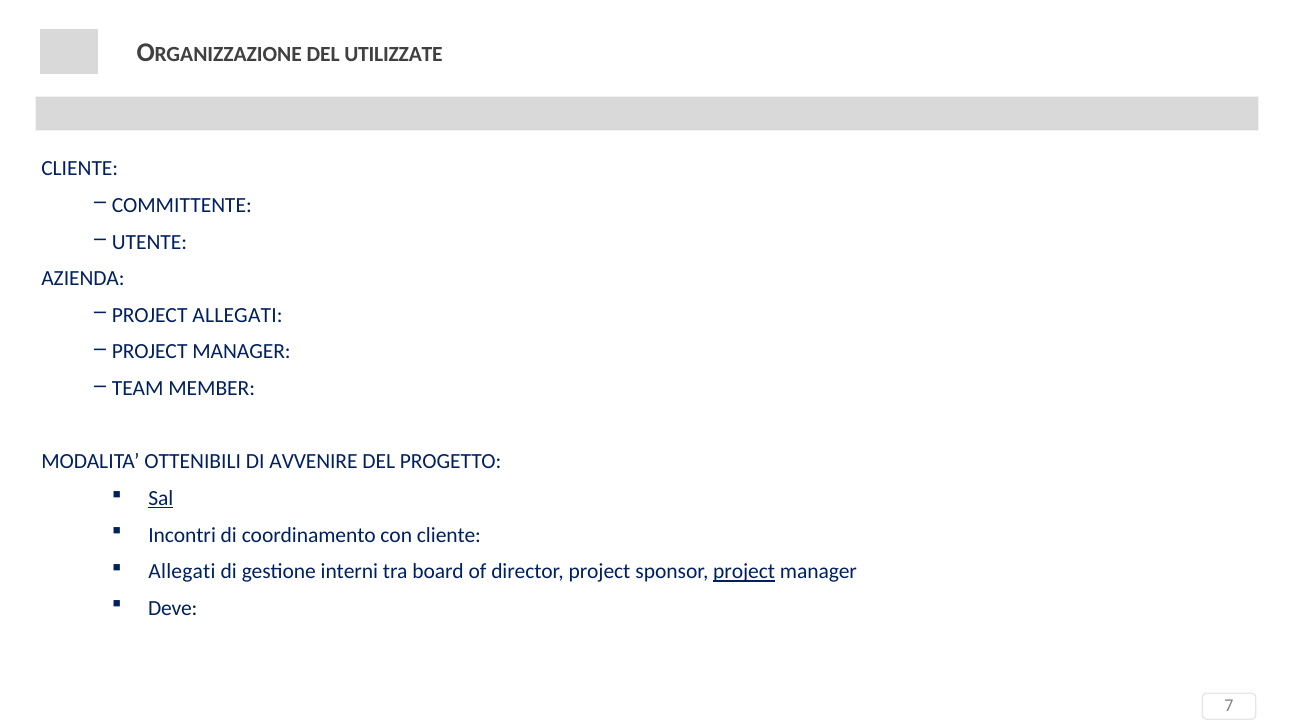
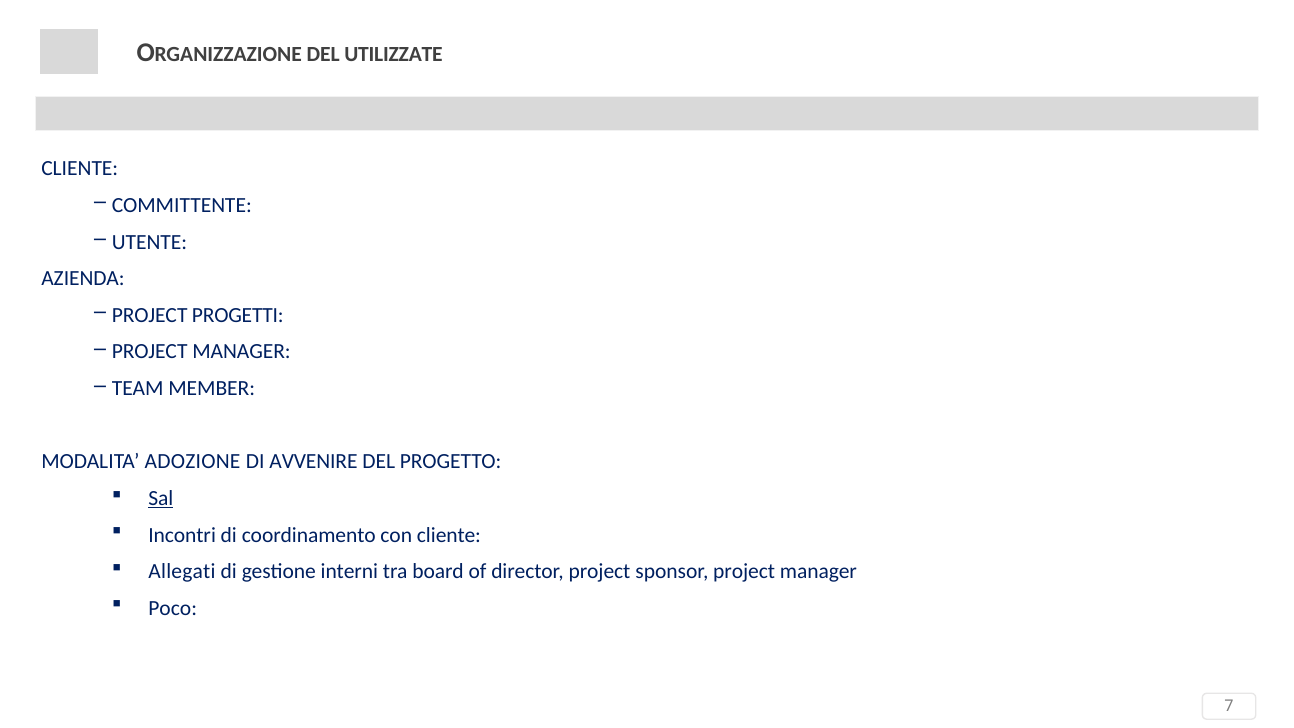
PROJECT ALLEGATI: ALLEGATI -> PROGETTI (238, 315)
OTTENIBILI: OTTENIBILI -> ADOZIONE (193, 462)
project underline: present -> none (744, 572)
Deve: Deve -> Poco (173, 608)
